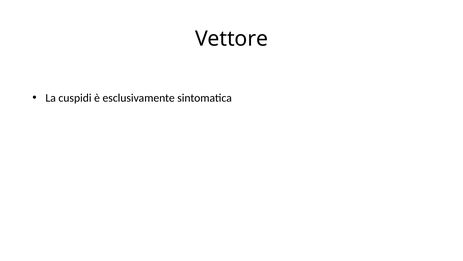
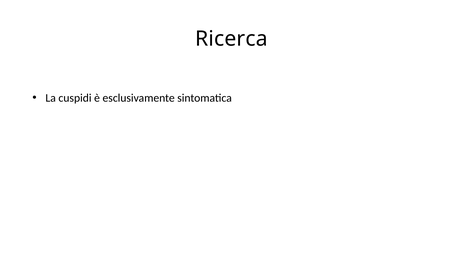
Vettore: Vettore -> Ricerca (231, 39)
